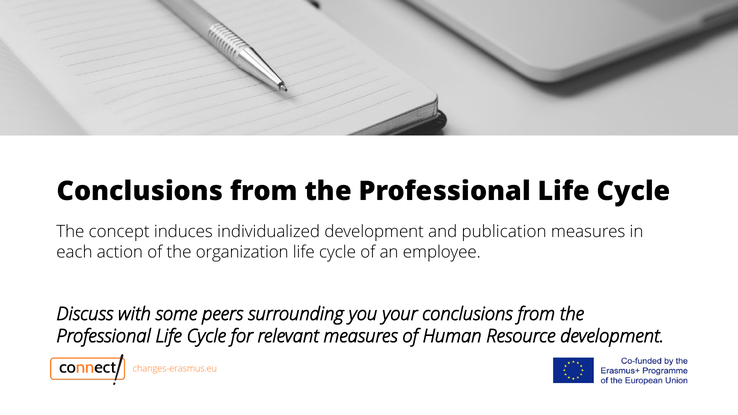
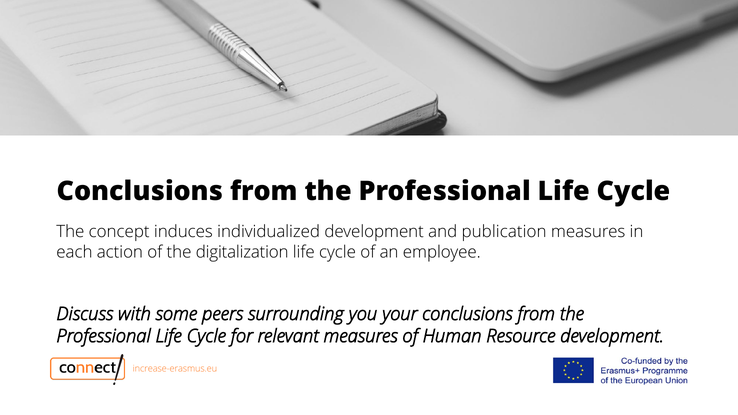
organization: organization -> digitalization (242, 252)
changes-erasmus.eu: changes-erasmus.eu -> increase-erasmus.eu (175, 369)
